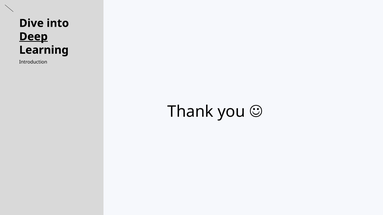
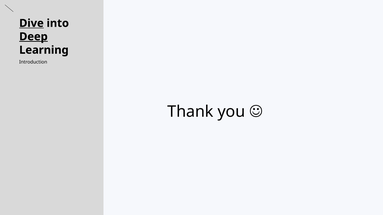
Dive underline: none -> present (31, 23)
